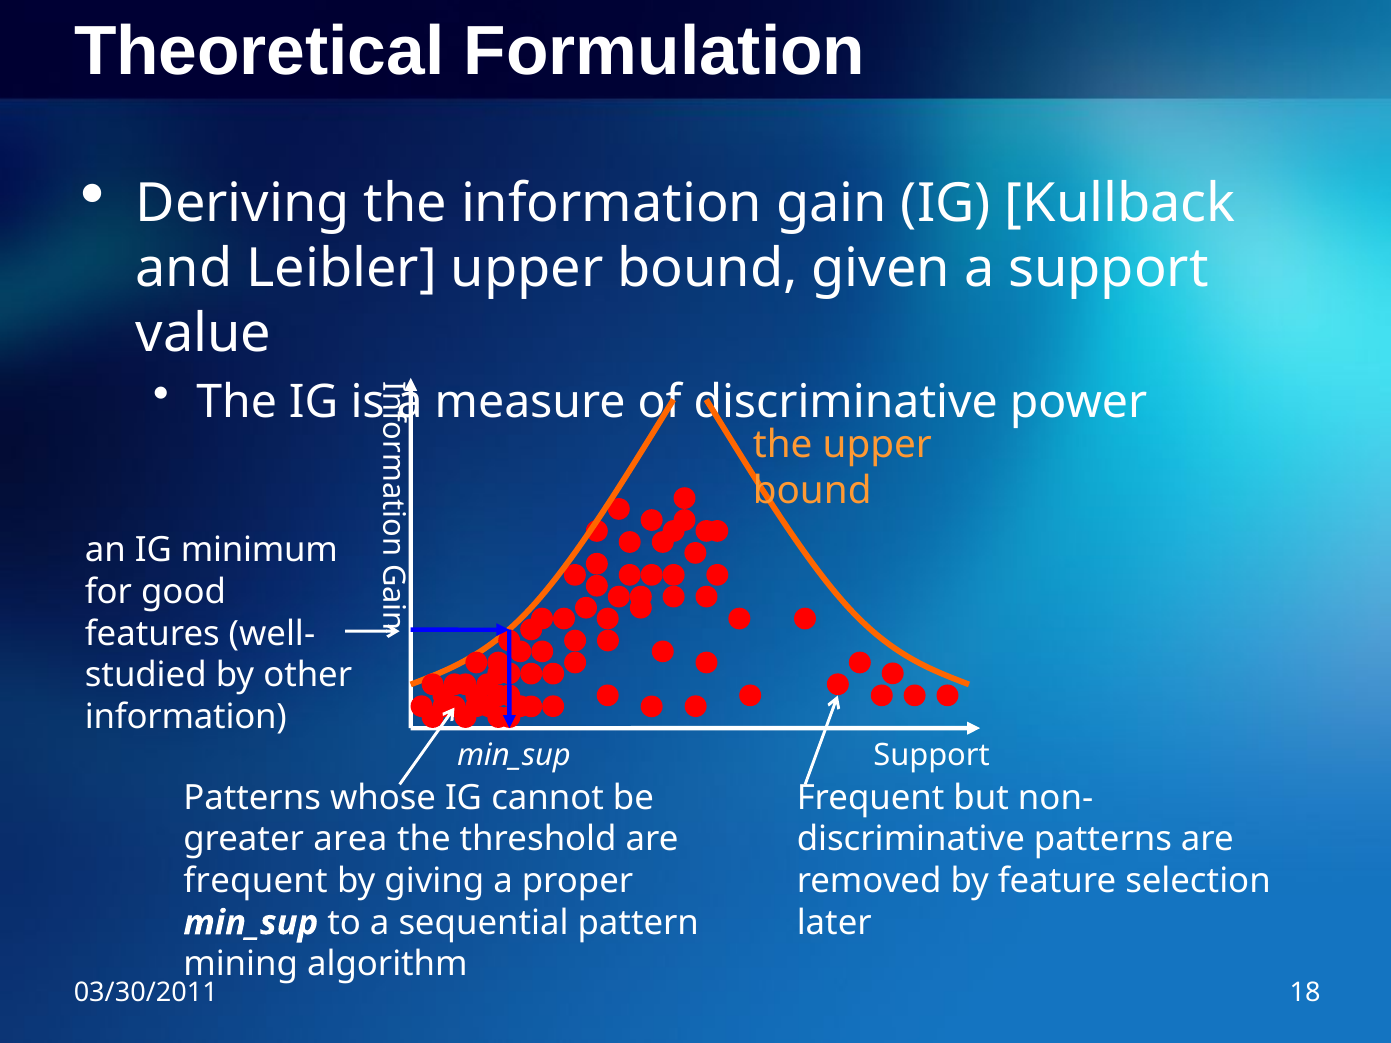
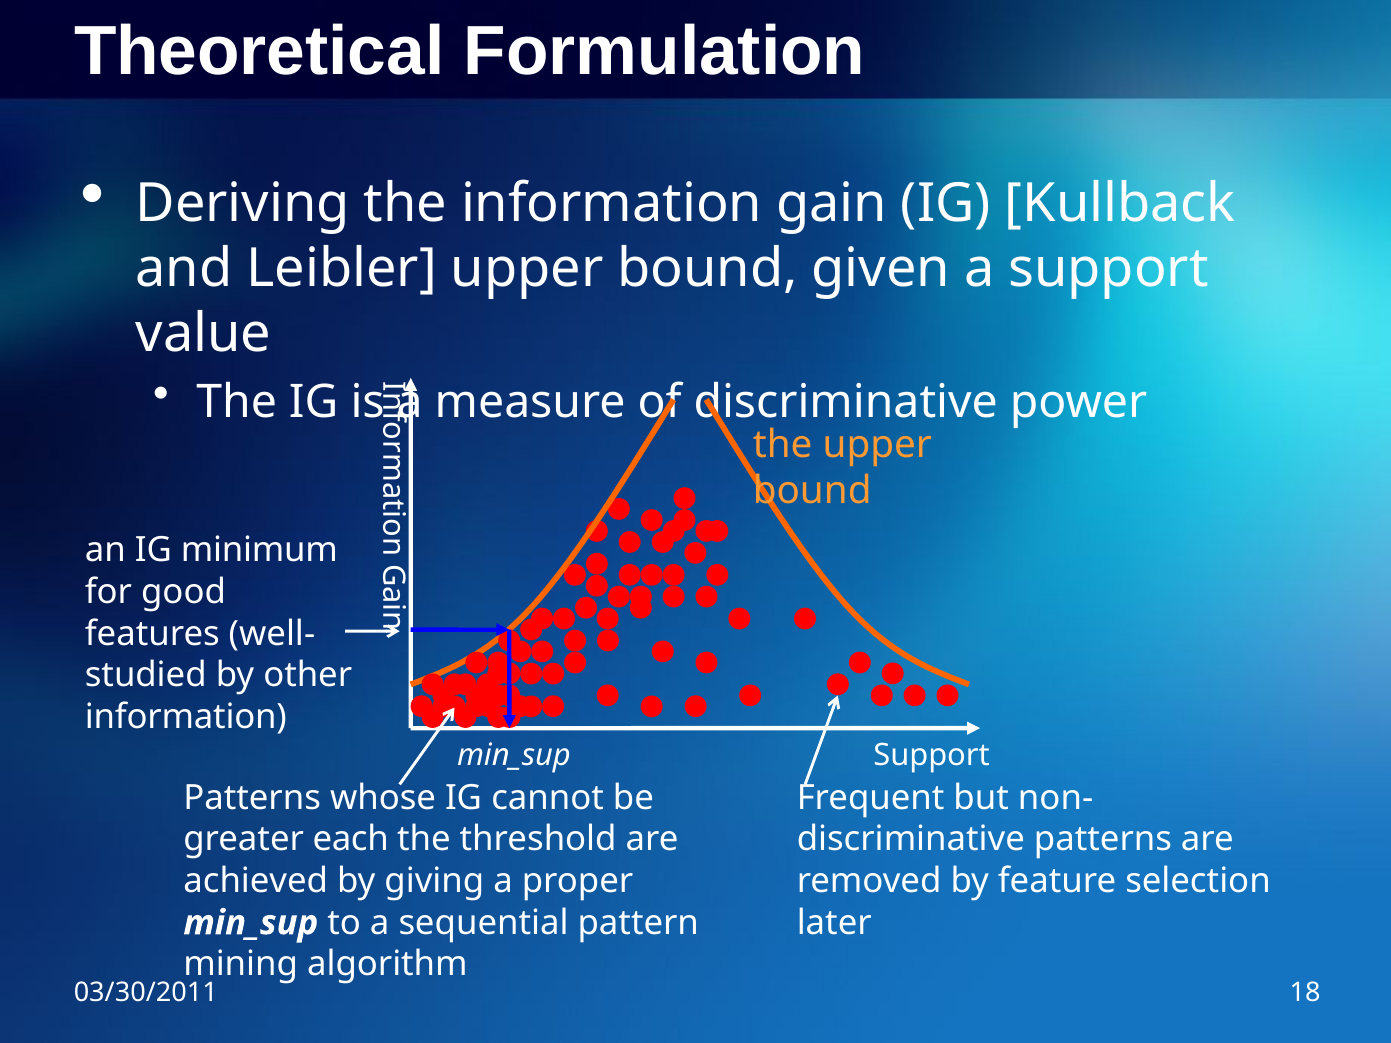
area: area -> each (351, 840)
frequent: frequent -> achieved (256, 881)
